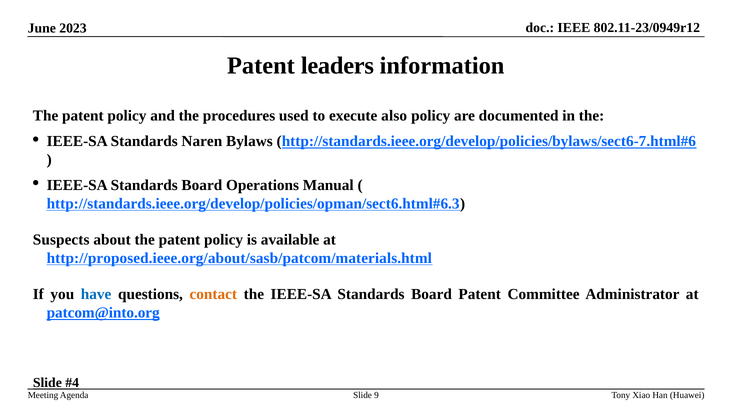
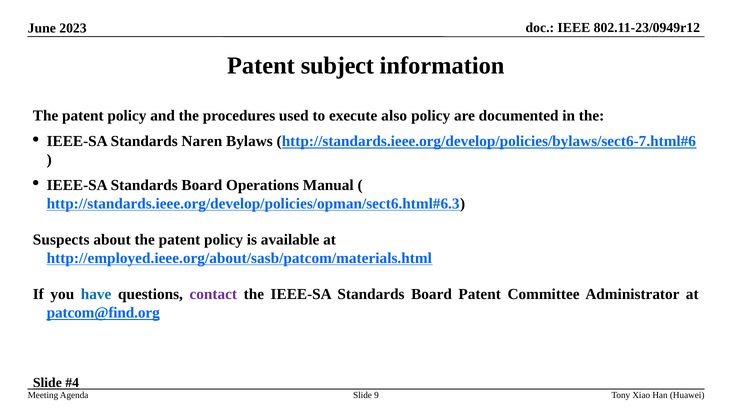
leaders: leaders -> subject (337, 66)
http://proposed.ieee.org/about/sasb/patcom/materials.html: http://proposed.ieee.org/about/sasb/patcom/materials.html -> http://employed.ieee.org/about/sasb/patcom/materials.html (239, 258)
contact colour: orange -> purple (213, 294)
patcom@into.org: patcom@into.org -> patcom@find.org (103, 312)
